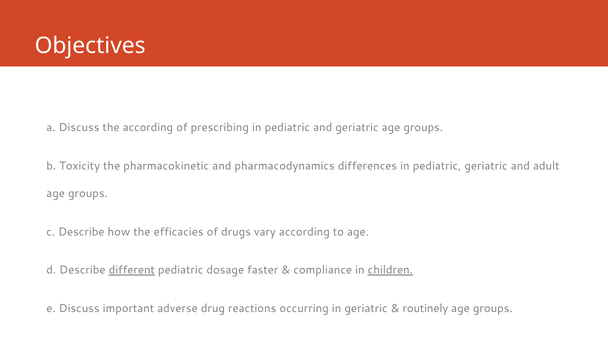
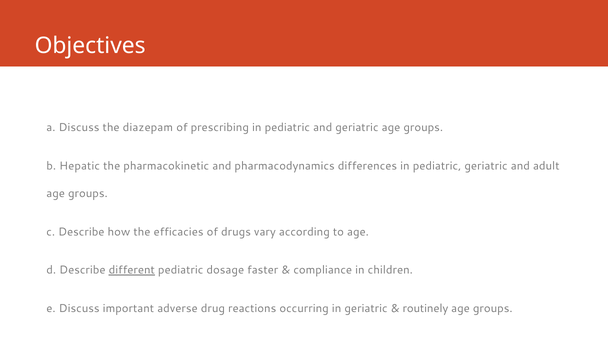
the according: according -> diazepam (148, 128)
Toxicity: Toxicity -> Hepatic (80, 166)
children underline: present -> none (390, 270)
